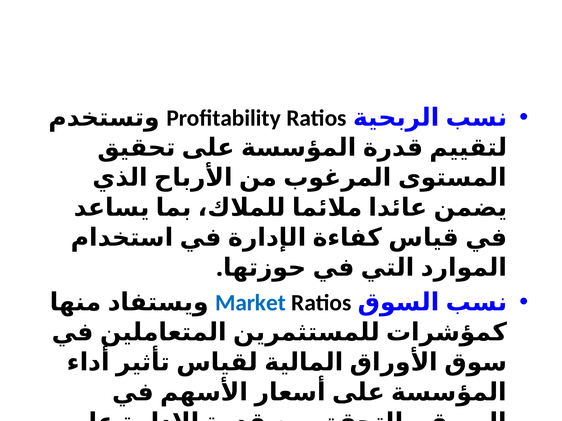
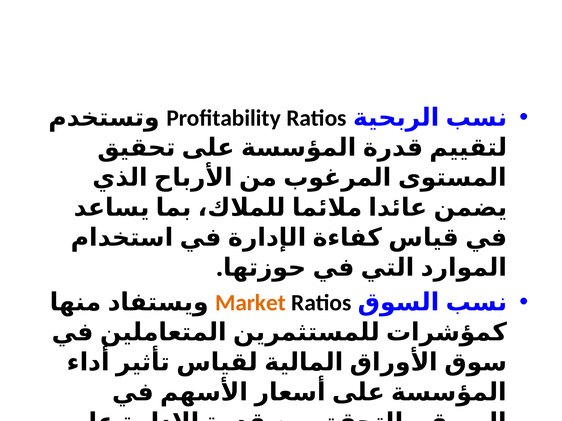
Market colour: blue -> orange (250, 303)
